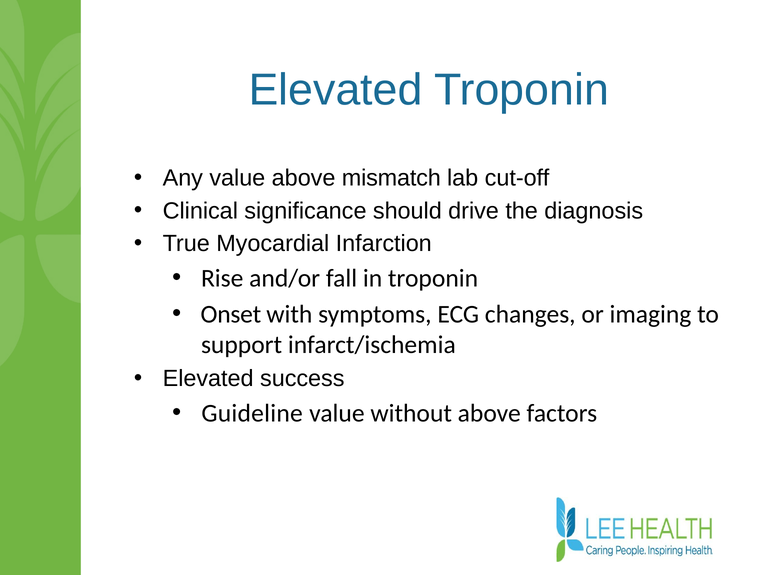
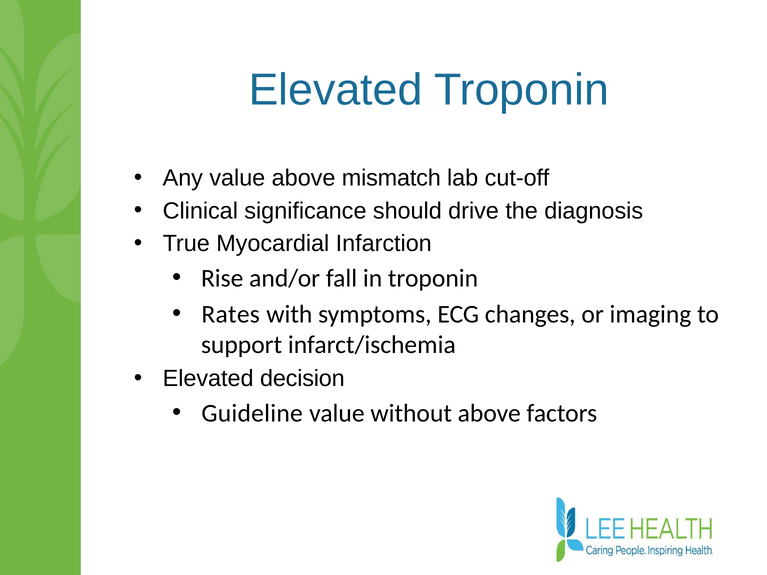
Onset: Onset -> Rates (231, 314)
success: success -> decision (302, 379)
